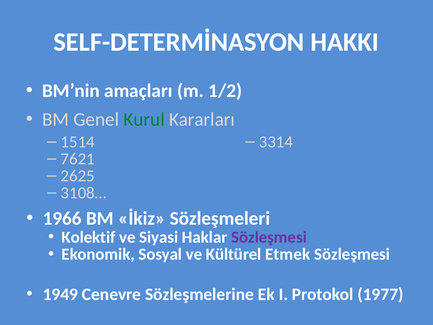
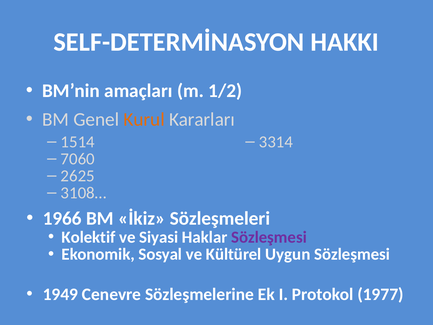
Kurul colour: green -> orange (144, 119)
7621: 7621 -> 7060 (78, 159)
Etmek: Etmek -> Uygun (288, 254)
